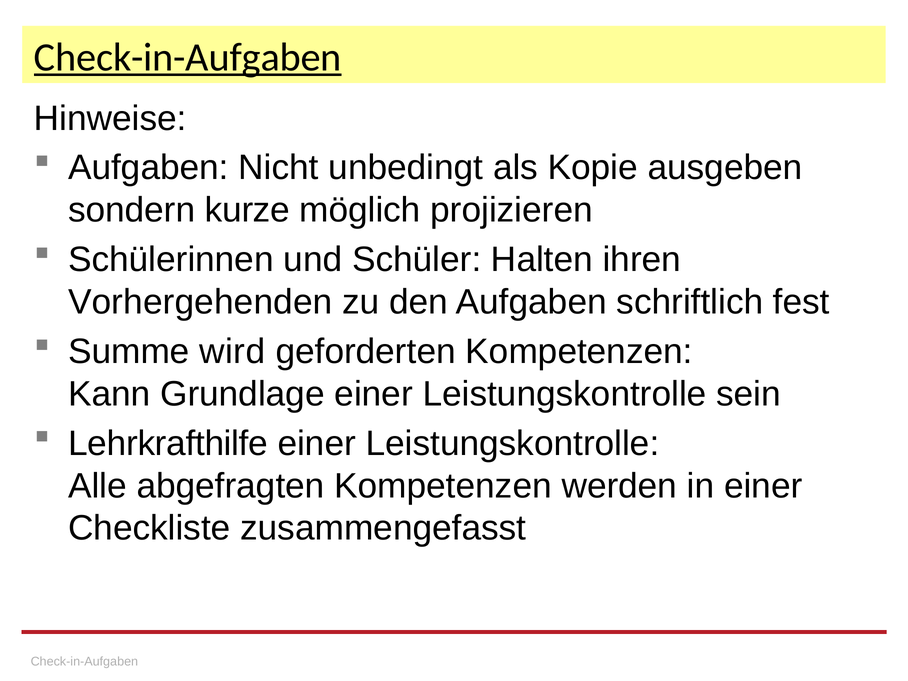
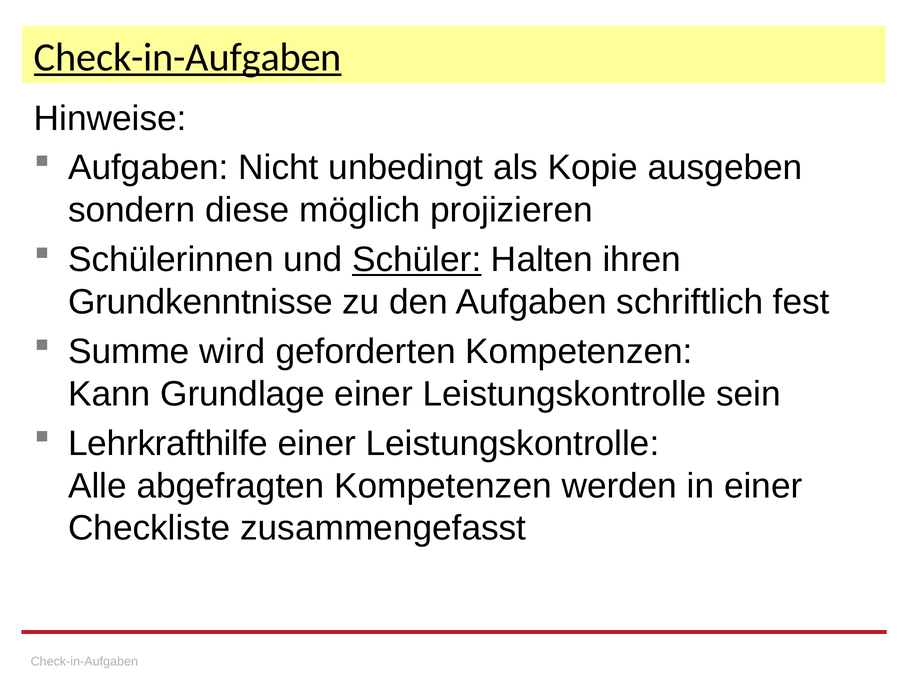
kurze: kurze -> diese (247, 210)
Schüler underline: none -> present (417, 260)
Vorhergehenden: Vorhergehenden -> Grundkenntnisse (200, 302)
